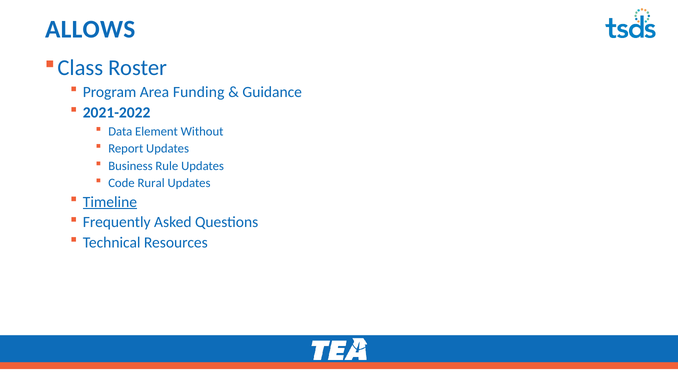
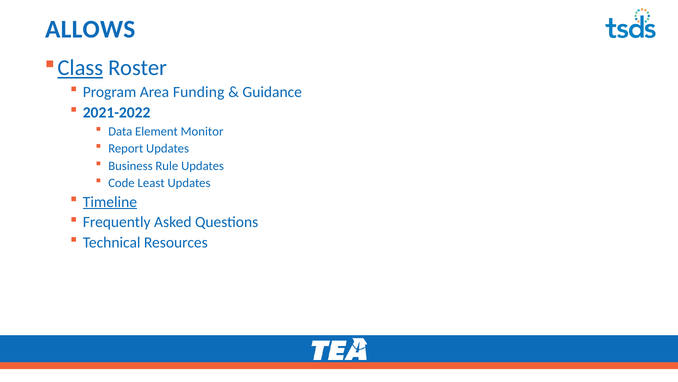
Class underline: none -> present (80, 68)
Without: Without -> Monitor (202, 131)
Rural: Rural -> Least (151, 183)
